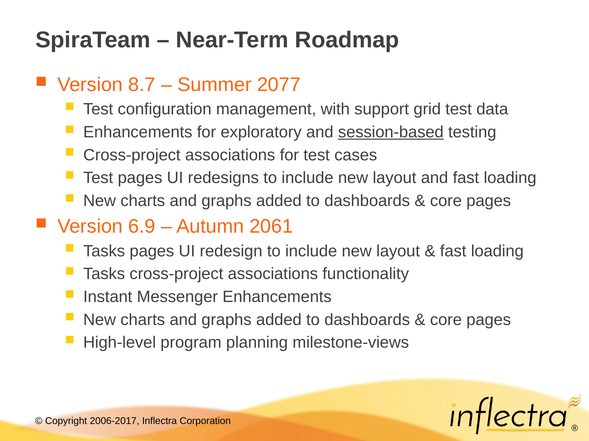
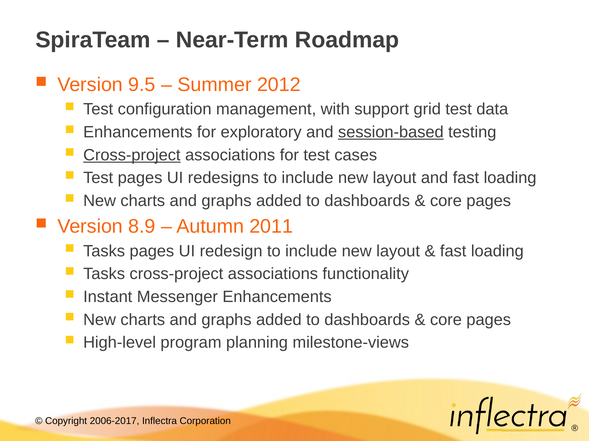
8.7: 8.7 -> 9.5 (142, 85)
2077: 2077 -> 2012 (279, 85)
Cross-project underline: none -> present (132, 155)
6.9: 6.9 -> 8.9 (142, 227)
2061: 2061 -> 2011 (271, 227)
